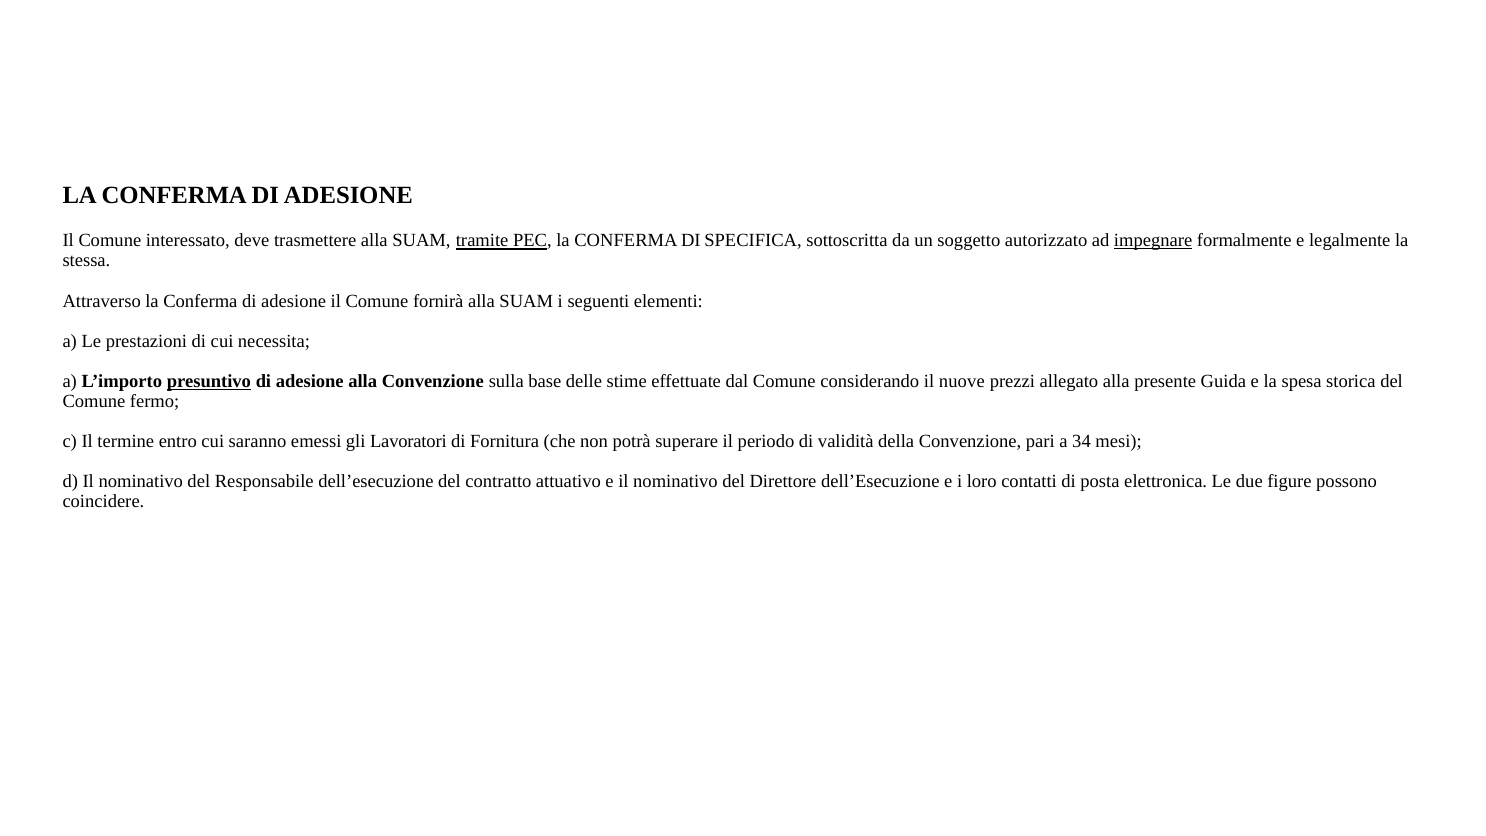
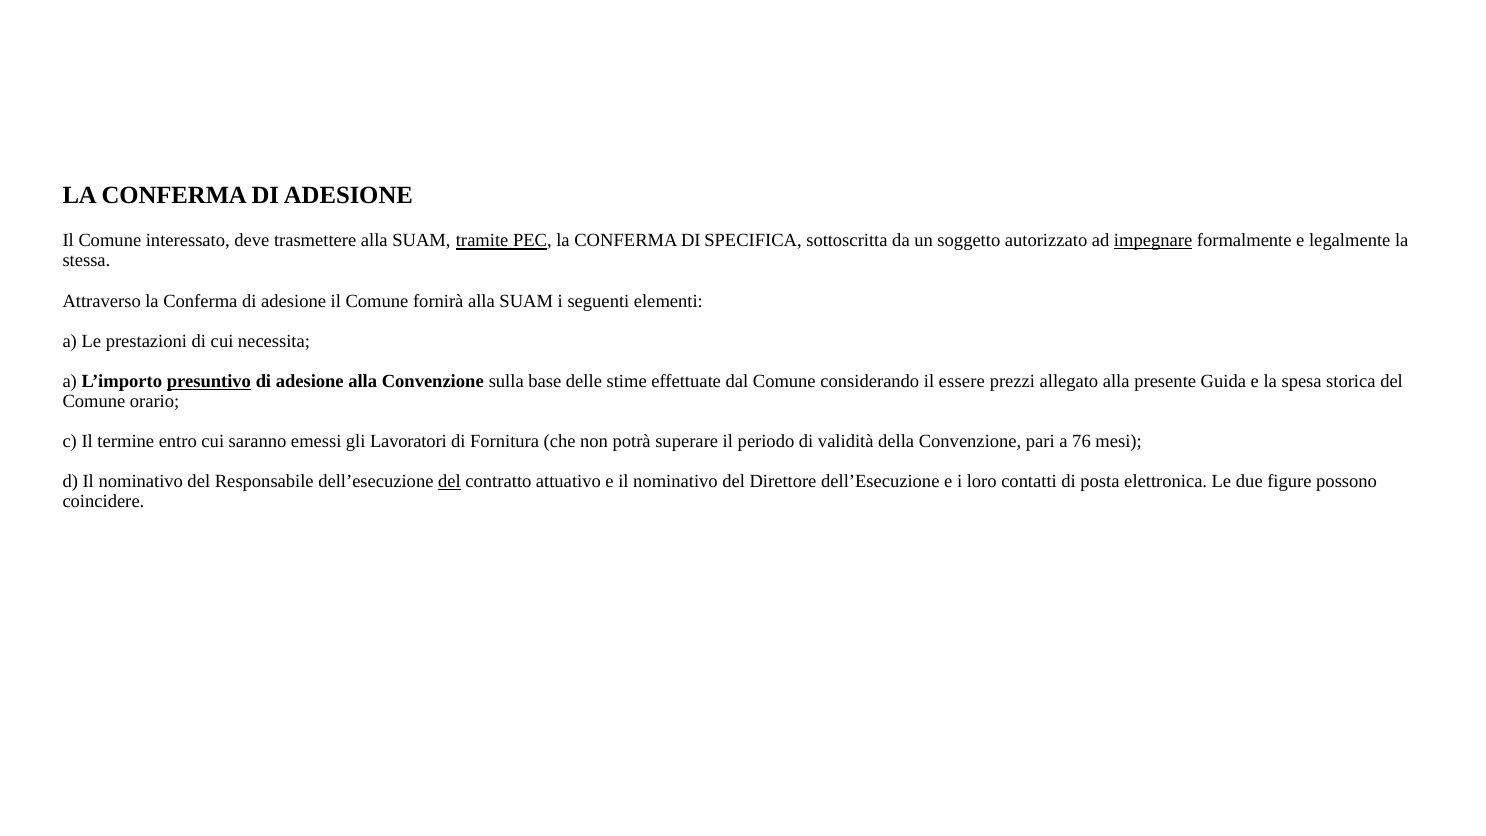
nuove: nuove -> essere (962, 381)
fermo: fermo -> orario (155, 401)
34: 34 -> 76 (1082, 441)
del underline: none -> present (450, 481)
